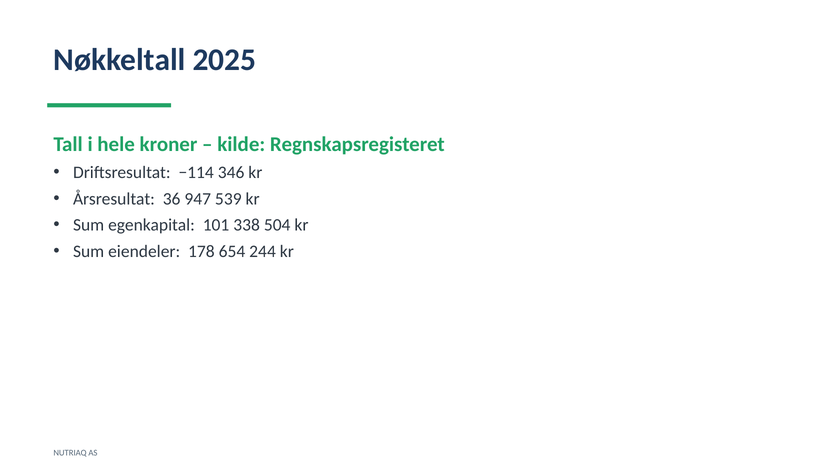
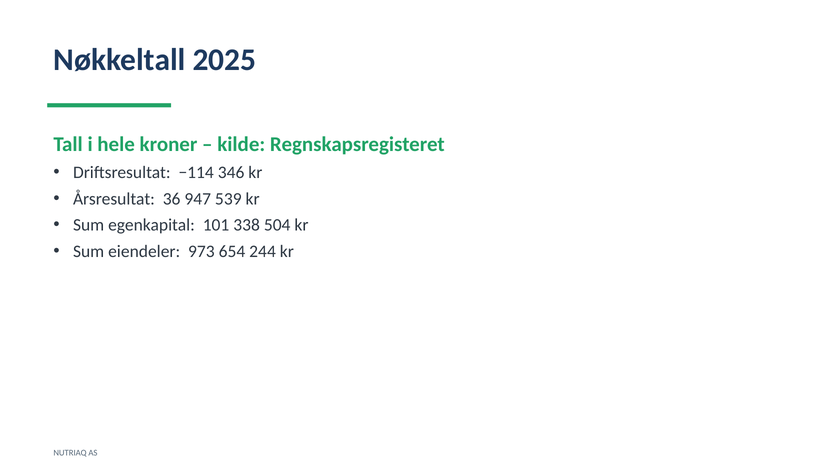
178: 178 -> 973 (201, 251)
